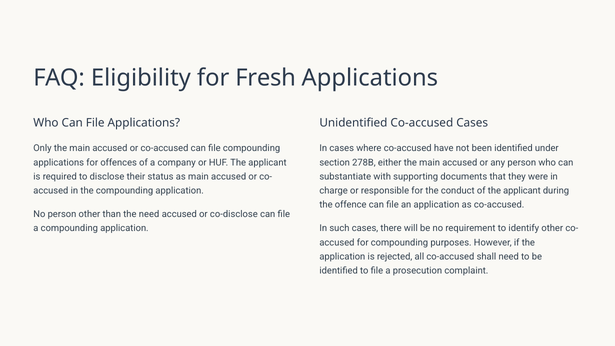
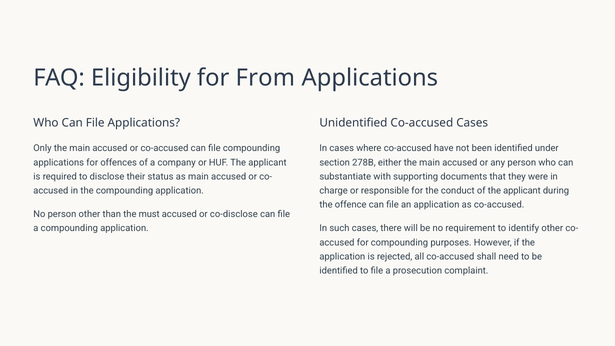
Fresh: Fresh -> From (265, 78)
the need: need -> must (149, 214)
